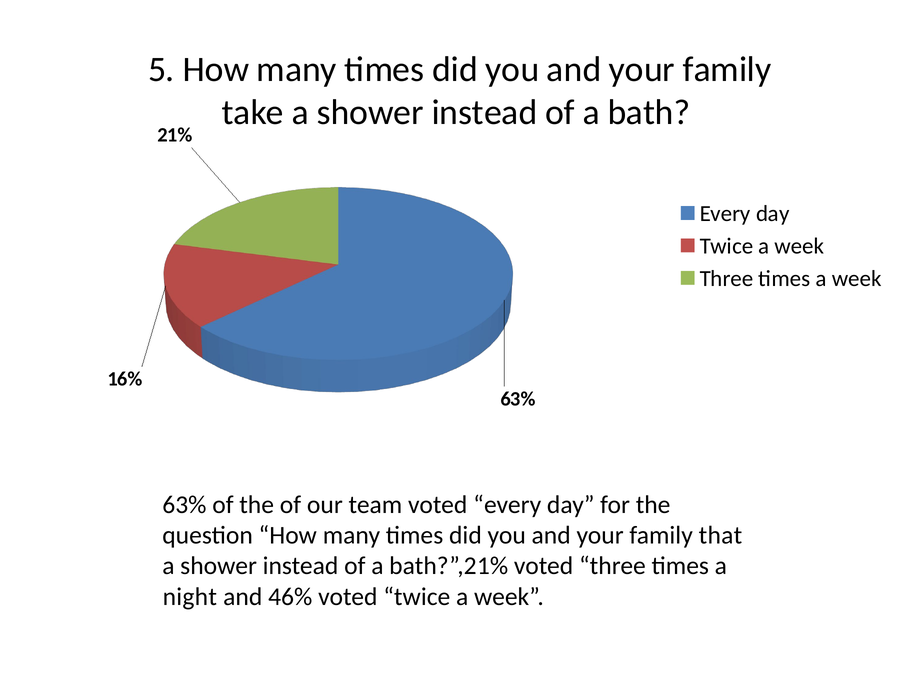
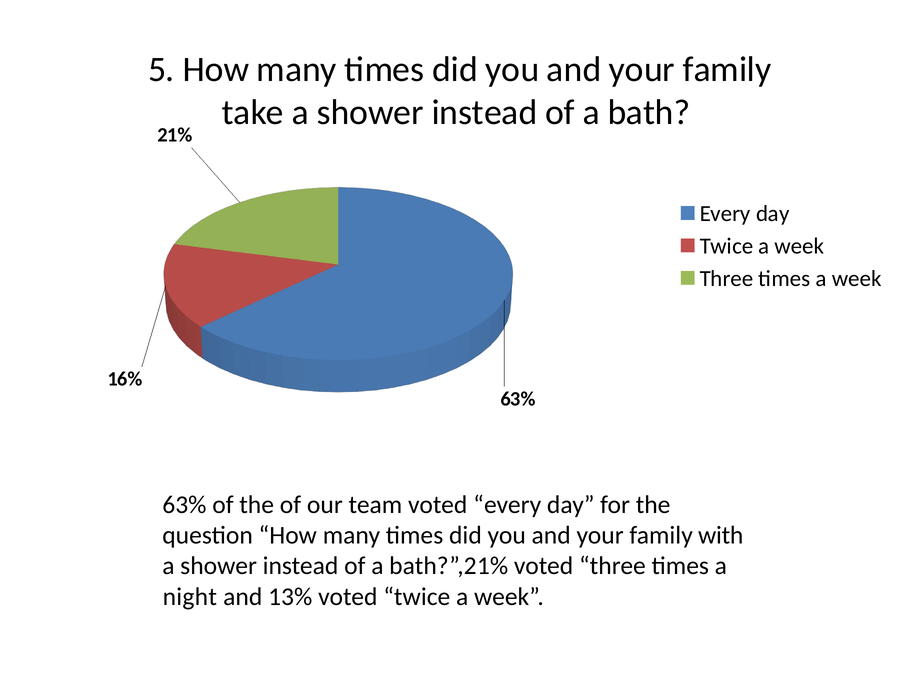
that: that -> with (721, 535)
46%: 46% -> 13% (290, 597)
